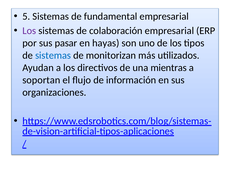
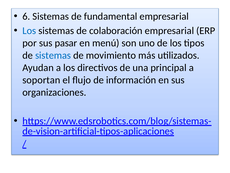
5: 5 -> 6 (26, 16)
Los colour: purple -> blue (29, 31)
hayas: hayas -> menú (106, 43)
monitorizan: monitorizan -> movimiento (111, 55)
mientras: mientras -> principal (169, 67)
